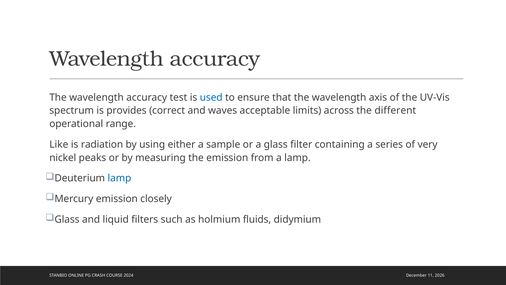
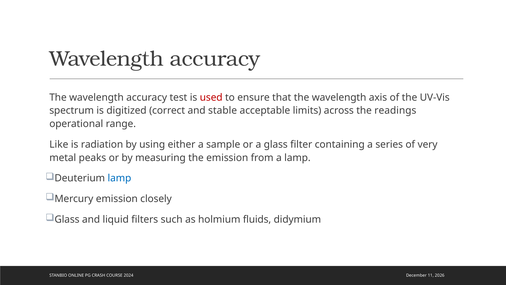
used colour: blue -> red (211, 97)
provides: provides -> digitized (126, 111)
waves: waves -> stable (223, 111)
different: different -> readings (395, 111)
nickel: nickel -> metal (63, 158)
